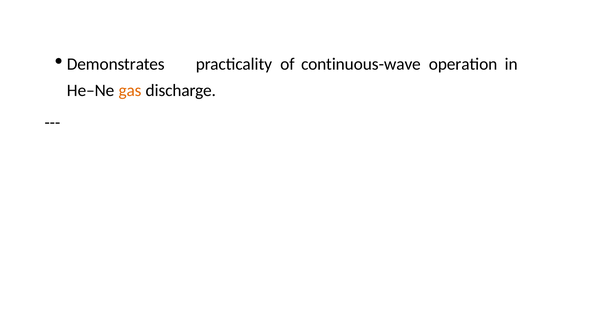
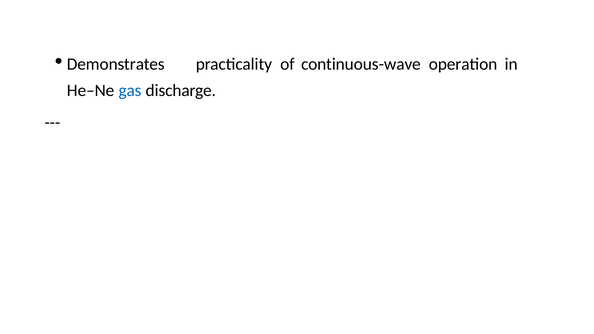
gas colour: orange -> blue (130, 90)
